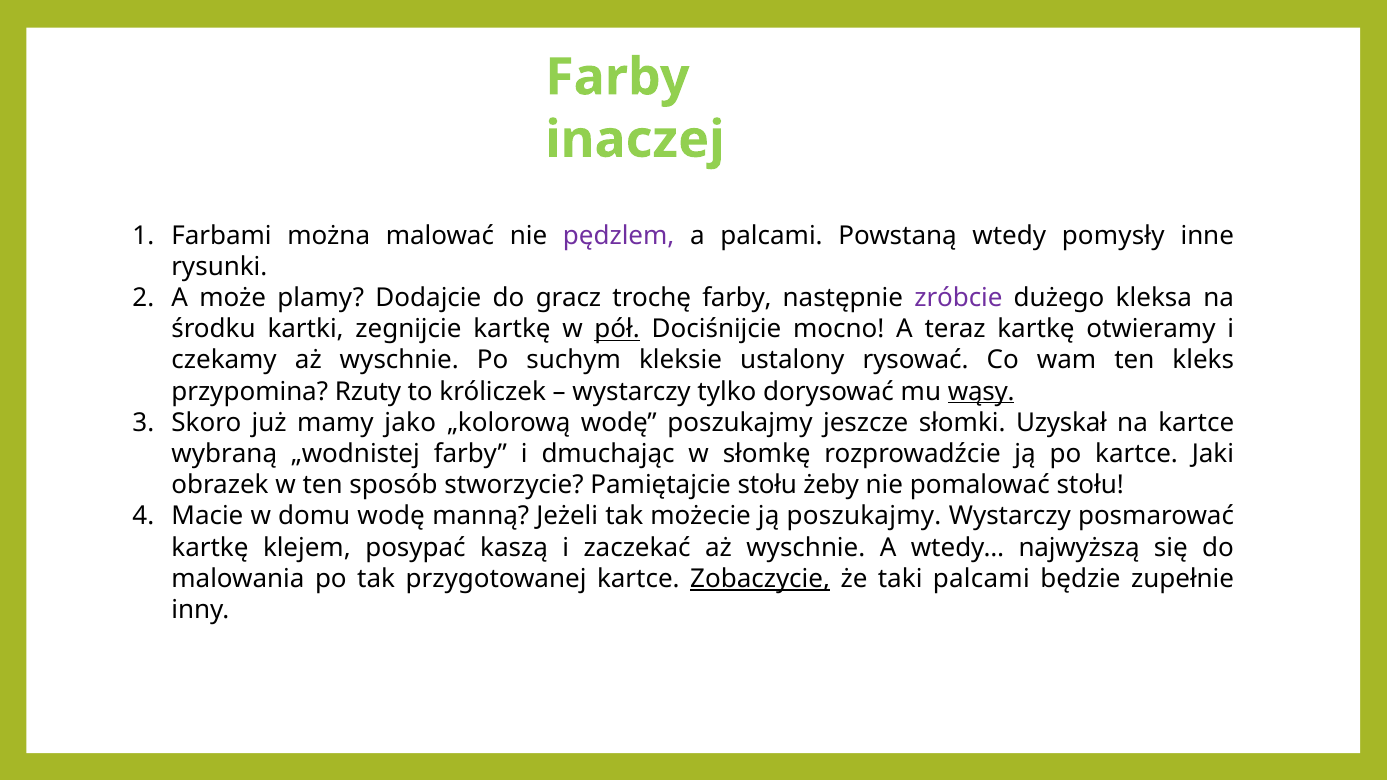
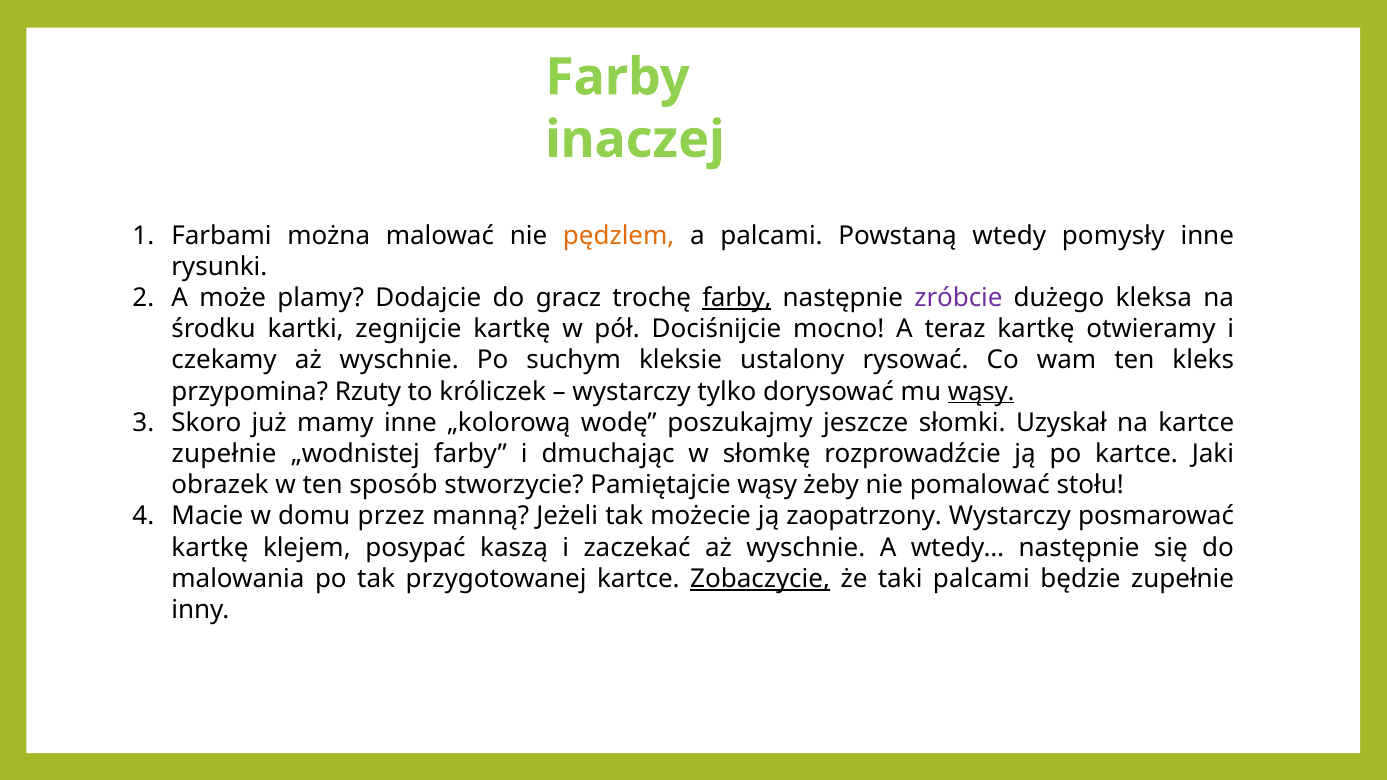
pędzlem colour: purple -> orange (619, 236)
farby underline: none -> present (737, 298)
pół underline: present -> none (617, 329)
mamy jako: jako -> inne (410, 423)
wybraną: wybraną -> zupełnie (224, 454)
Pamiętajcie stołu: stołu -> wąsy (767, 485)
domu wodę: wodę -> przez (391, 516)
ją poszukajmy: poszukajmy -> zaopatrzony (864, 516)
wtedy… najwyższą: najwyższą -> następnie (1079, 548)
